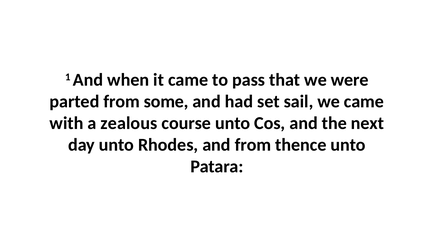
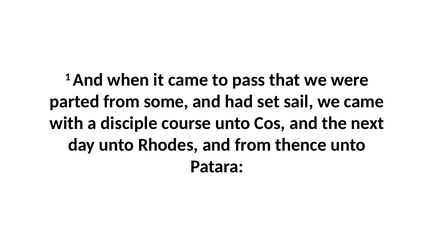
zealous: zealous -> disciple (129, 123)
